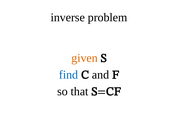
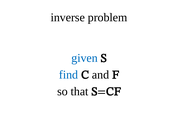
given colour: orange -> blue (85, 58)
